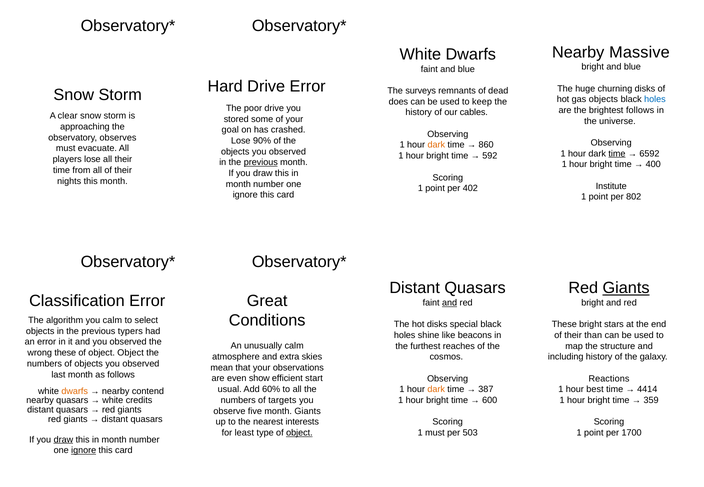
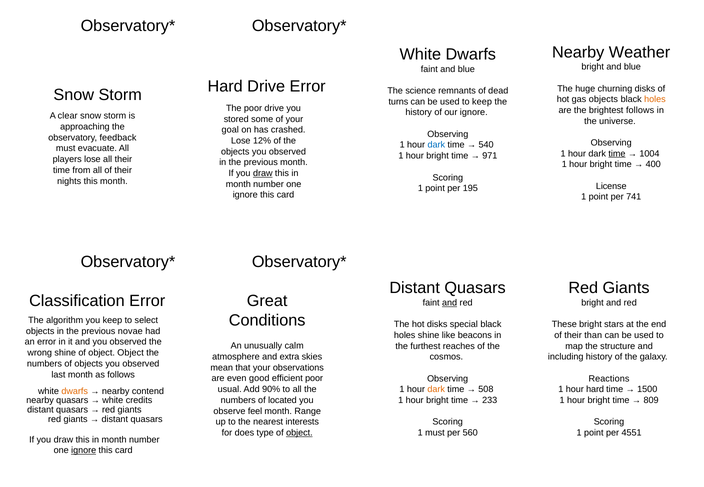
Massive: Massive -> Weather (640, 52)
surveys: surveys -> science (421, 91)
holes colour: blue -> orange (655, 99)
does: does -> turns (398, 102)
our cables: cables -> ignore (474, 113)
observes: observes -> feedback (118, 138)
90%: 90% -> 12% (262, 141)
dark colour: orange -> blue (436, 145)
860: 860 -> 540 (486, 145)
6592: 6592 -> 1004 (649, 154)
592: 592 -> 971 (490, 156)
previous underline: present -> none (261, 163)
draw underline: none -> present (263, 173)
Institute: Institute -> License (611, 186)
402: 402 -> 195 (470, 189)
802: 802 -> 741 (634, 197)
Giants underline: present -> none (626, 288)
you calm: calm -> keep (112, 321)
typers: typers -> novae (130, 331)
wrong these: these -> shine (65, 353)
show: show -> good (259, 379)
efficient start: start -> poor (314, 379)
60%: 60% -> 90% (271, 390)
387: 387 -> 508 (486, 390)
hour best: best -> hard (595, 390)
4414: 4414 -> 1500 (647, 390)
targets: targets -> located (282, 401)
600: 600 -> 233 (490, 401)
359: 359 -> 809 (651, 401)
five: five -> feel (255, 411)
month Giants: Giants -> Range (308, 411)
least: least -> does (244, 433)
503: 503 -> 560 (470, 433)
1700: 1700 -> 4551 (632, 433)
draw underline: present -> none (63, 440)
